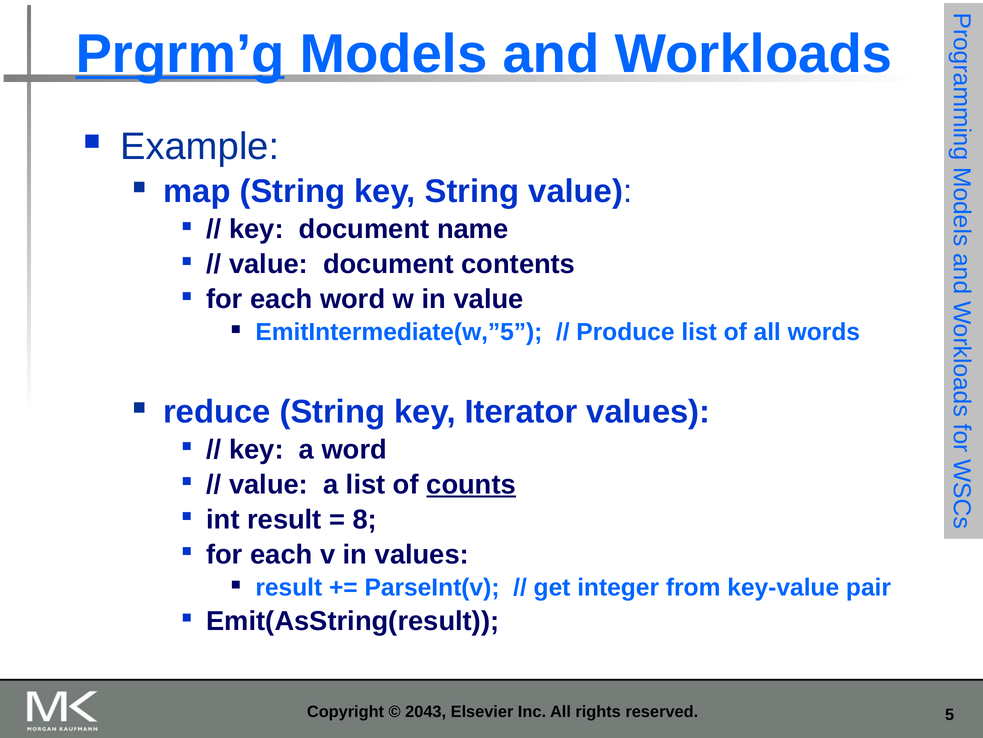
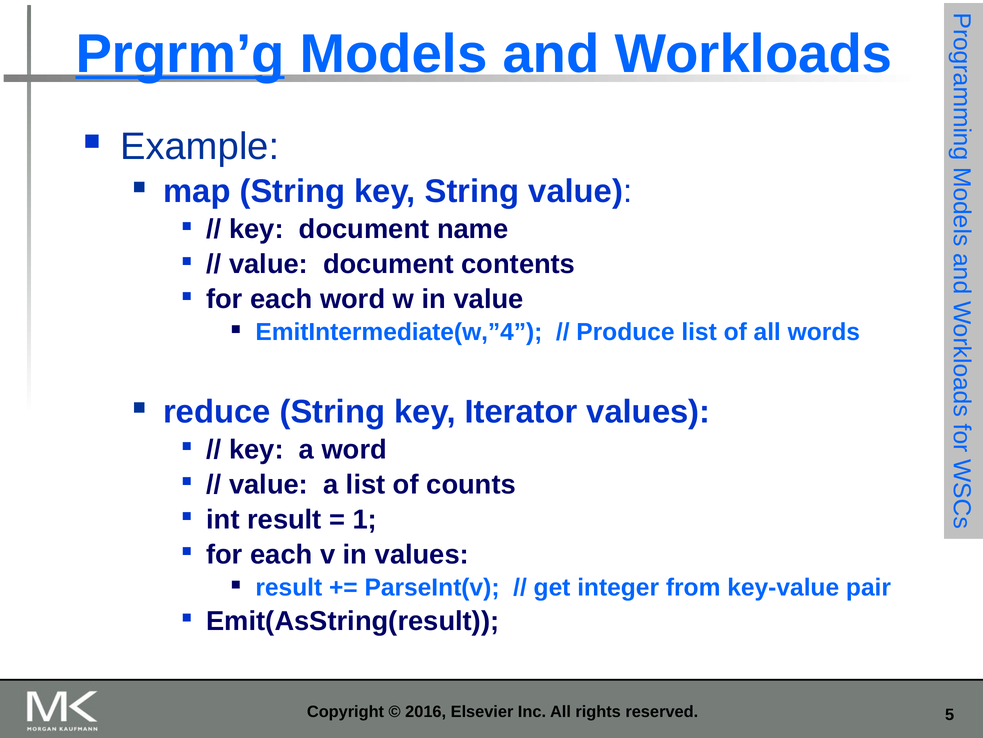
EmitIntermediate(w,”5: EmitIntermediate(w,”5 -> EmitIntermediate(w,”4 (399, 332)
counts underline: present -> none (471, 484)
8: 8 -> 1 (365, 519)
2043: 2043 -> 2016 (426, 711)
